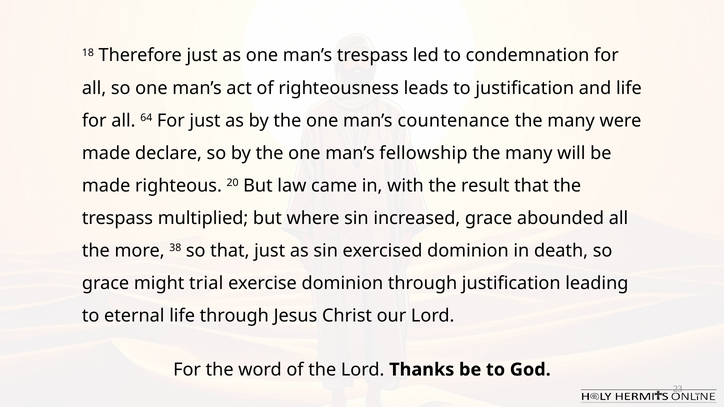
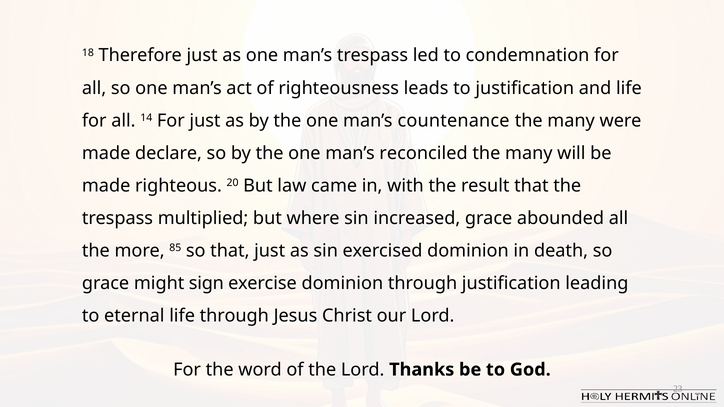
64: 64 -> 14 (146, 118)
fellowship: fellowship -> reconciled (424, 153)
38: 38 -> 85 (175, 248)
trial: trial -> sign (206, 284)
